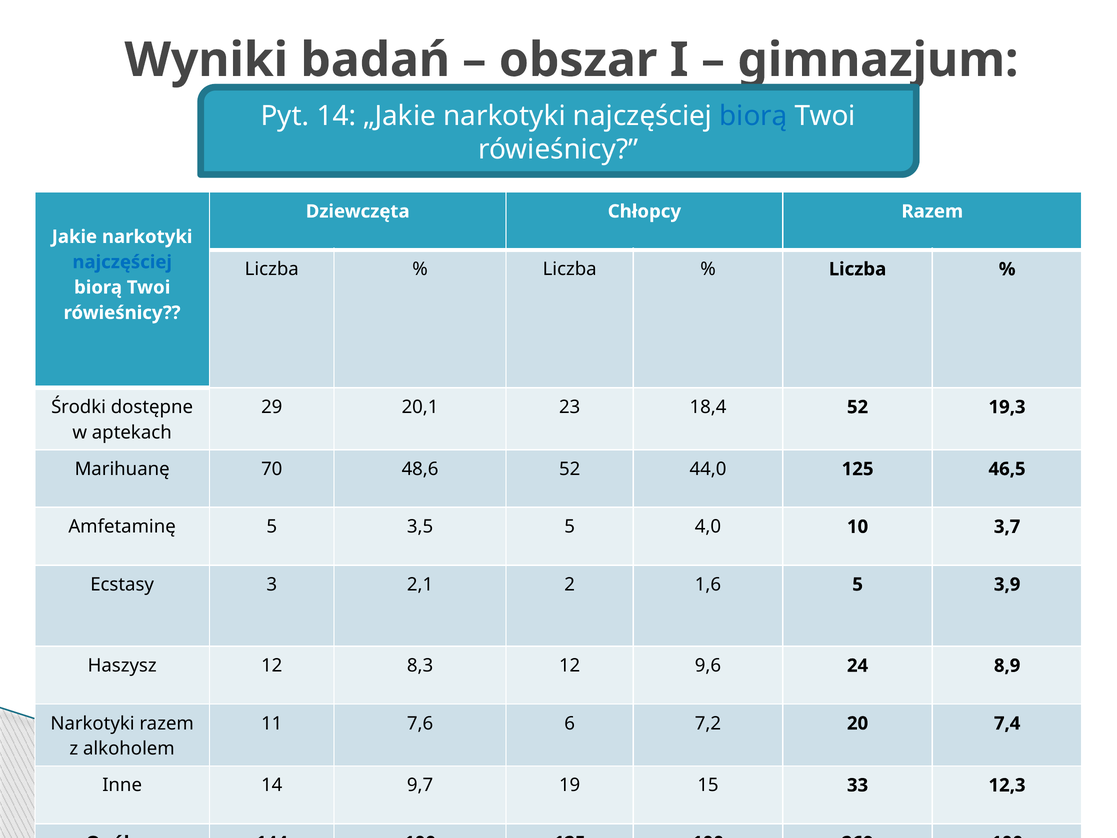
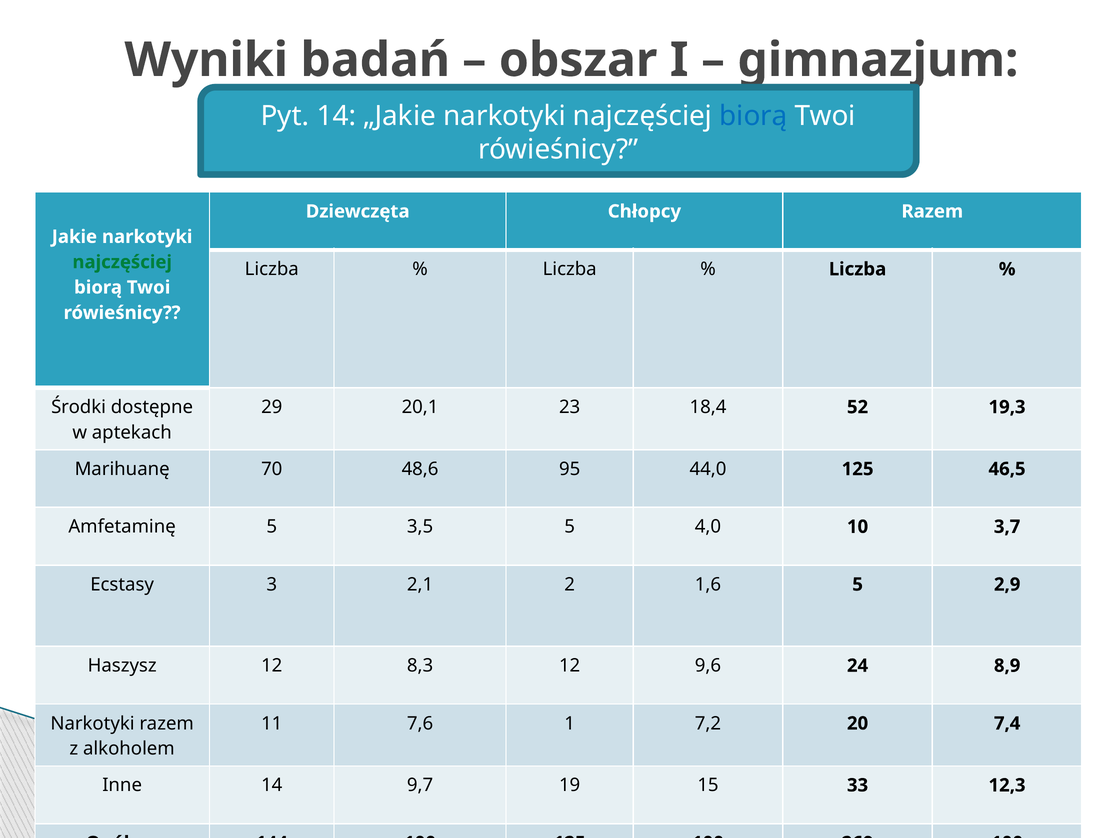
najczęściej colour: blue -> green (122, 262)
48,6 52: 52 -> 95 (570, 469)
3,9: 3,9 -> 2,9 (1007, 584)
6: 6 -> 1 (570, 723)
